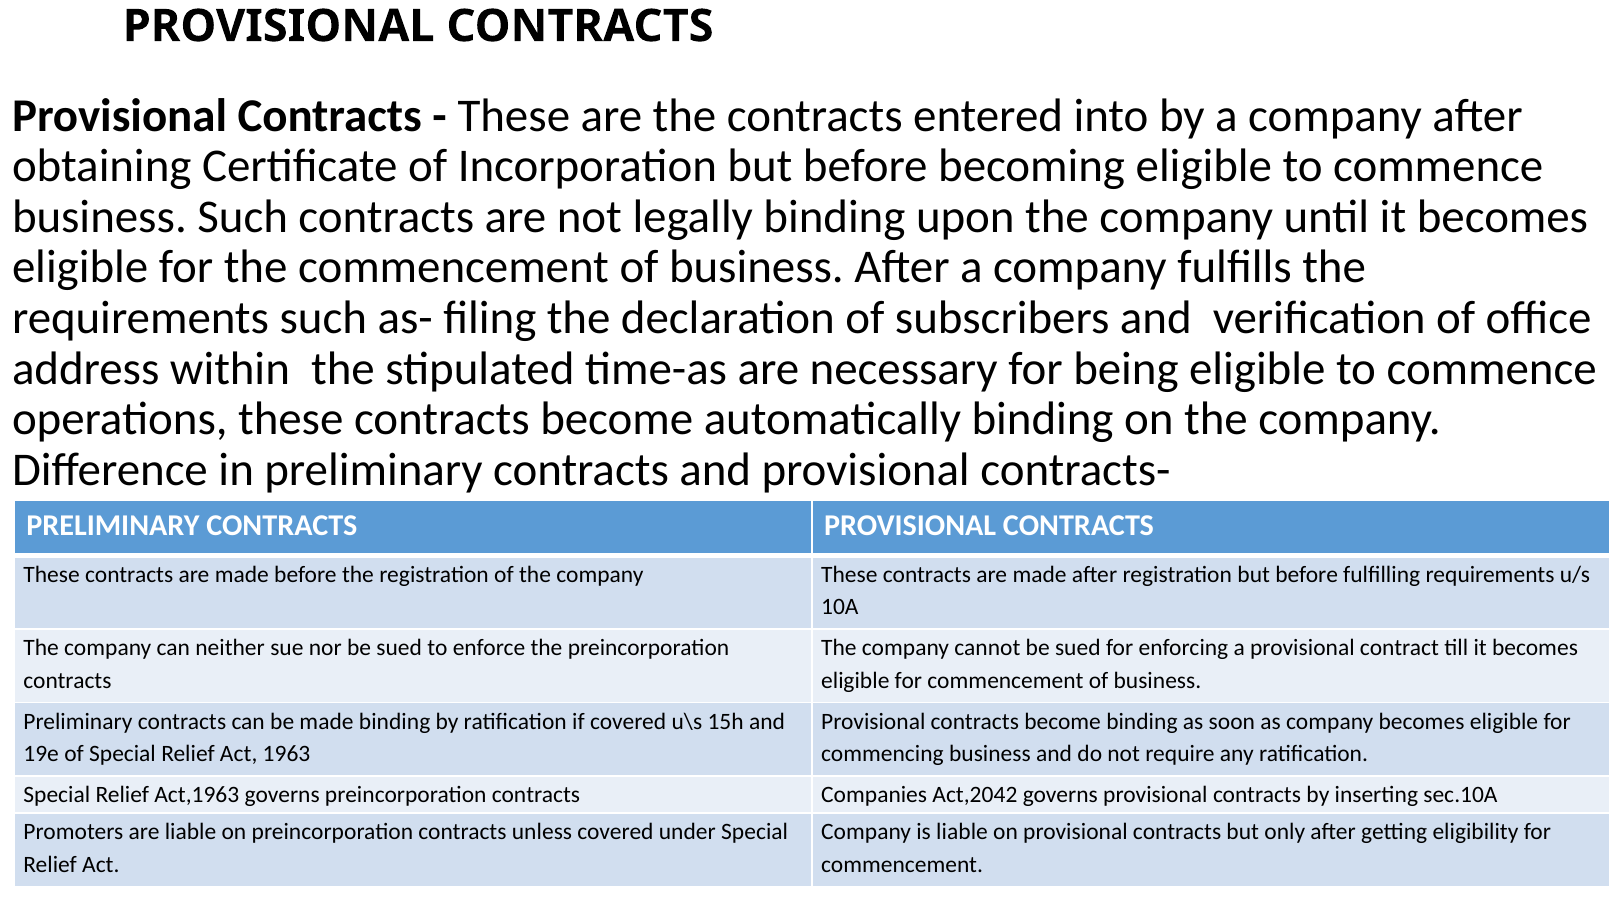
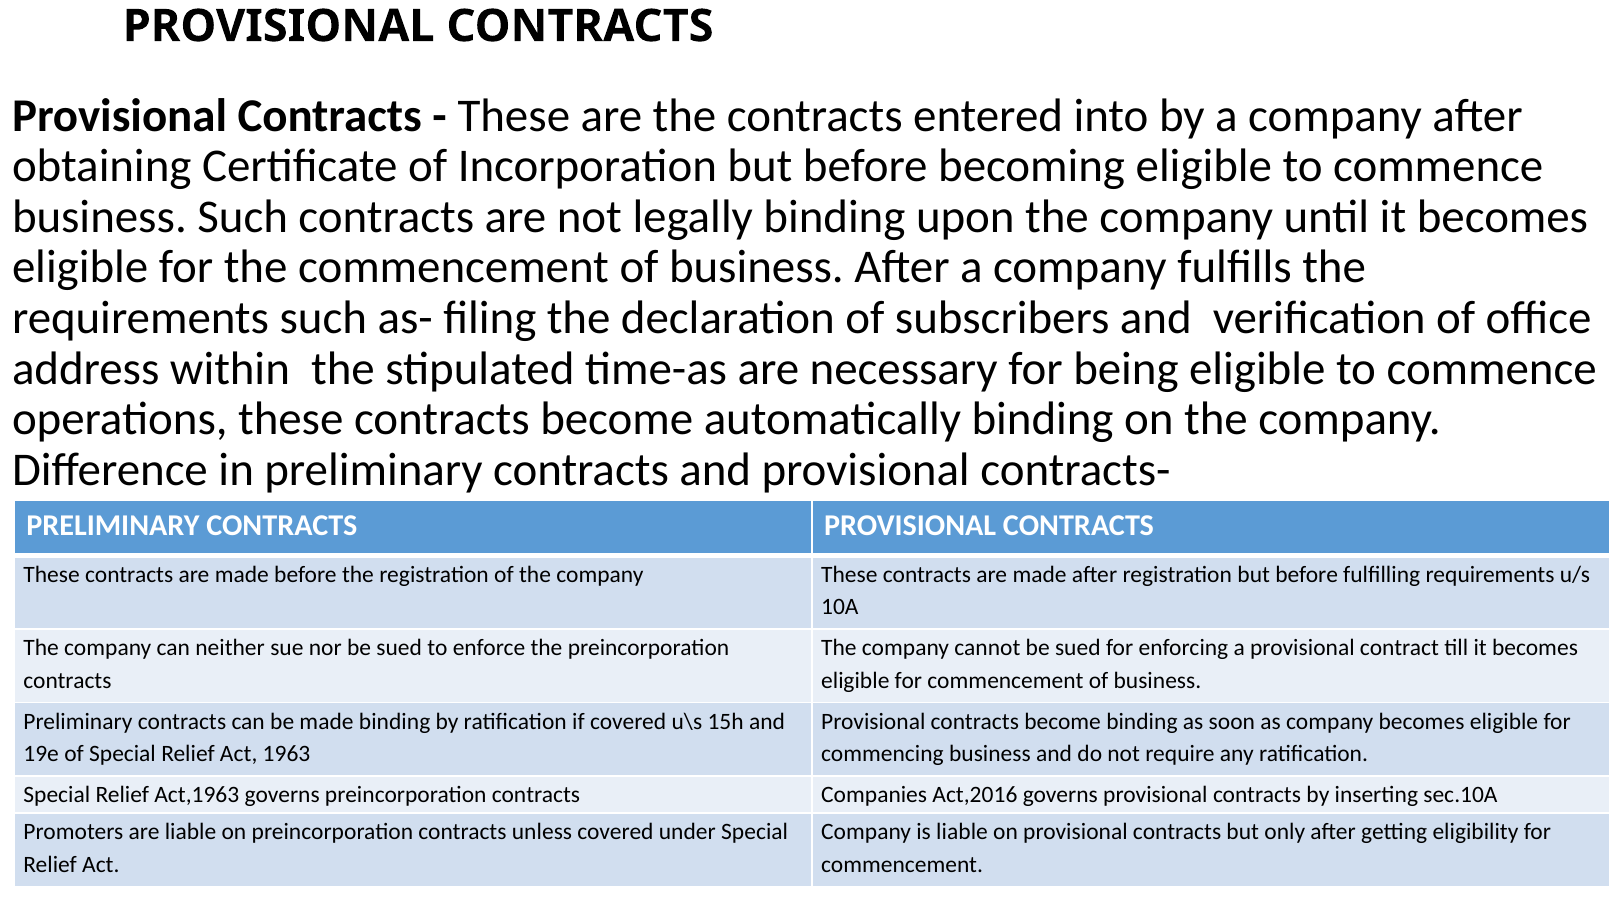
Act,2042: Act,2042 -> Act,2016 (975, 795)
